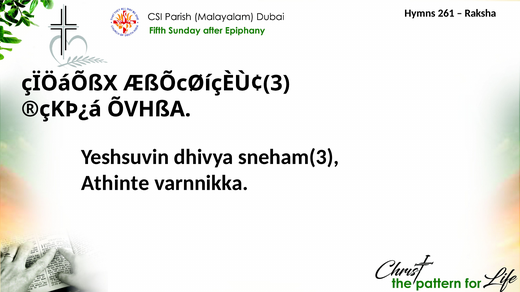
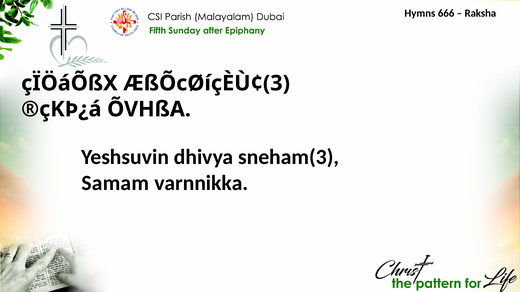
261: 261 -> 666 (446, 13)
Athinte: Athinte -> Samam (115, 183)
